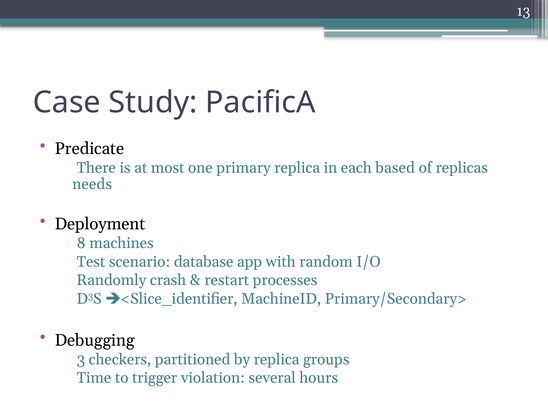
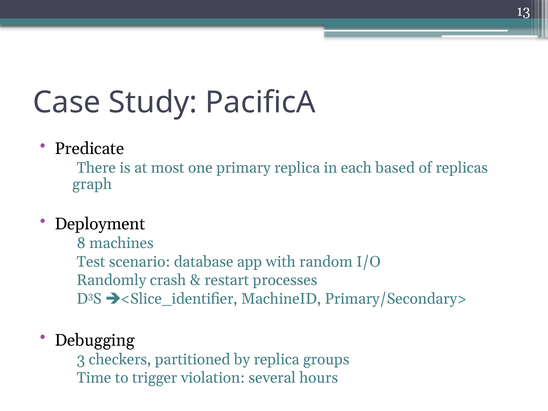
needs: needs -> graph (92, 184)
